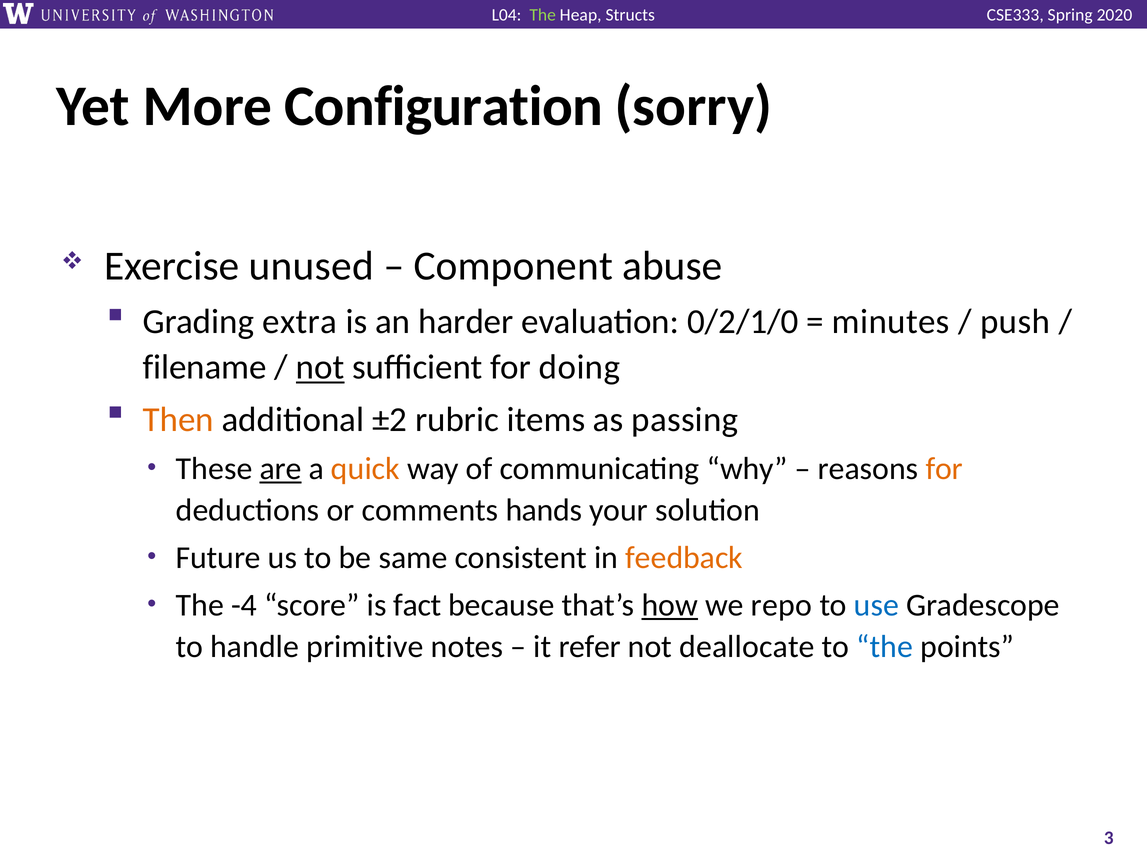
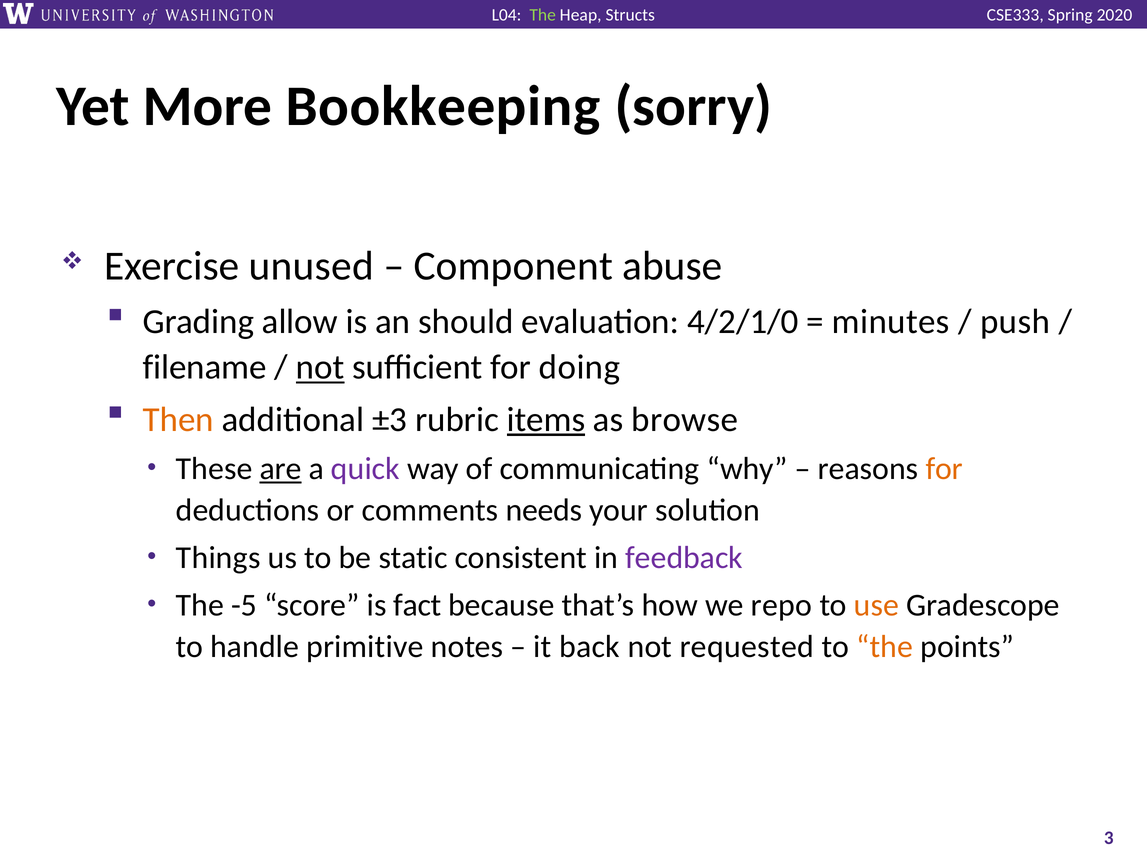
Configuration: Configuration -> Bookkeeping (443, 106)
extra: extra -> allow (300, 322)
harder: harder -> should (466, 322)
0/2/1/0: 0/2/1/0 -> 4/2/1/0 (743, 322)
±2: ±2 -> ±3 (390, 420)
items underline: none -> present (546, 420)
passing: passing -> browse (685, 420)
quick colour: orange -> purple (365, 469)
hands: hands -> needs (544, 510)
Future: Future -> Things (218, 558)
same: same -> static (413, 558)
feedback colour: orange -> purple (684, 558)
-4: -4 -> -5 (244, 606)
how underline: present -> none (670, 606)
use colour: blue -> orange (876, 606)
refer: refer -> back (589, 647)
deallocate: deallocate -> requested (747, 647)
the colour: blue -> orange (885, 647)
